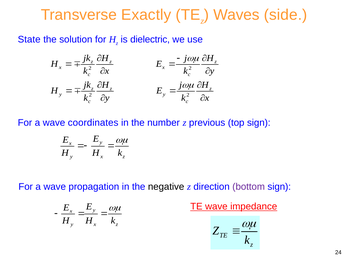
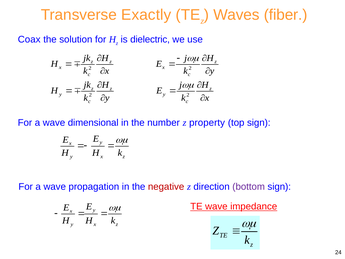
side: side -> fiber (286, 15)
State: State -> Coax (29, 39)
coordinates: coordinates -> dimensional (93, 123)
previous: previous -> property (207, 123)
negative colour: black -> red (166, 187)
